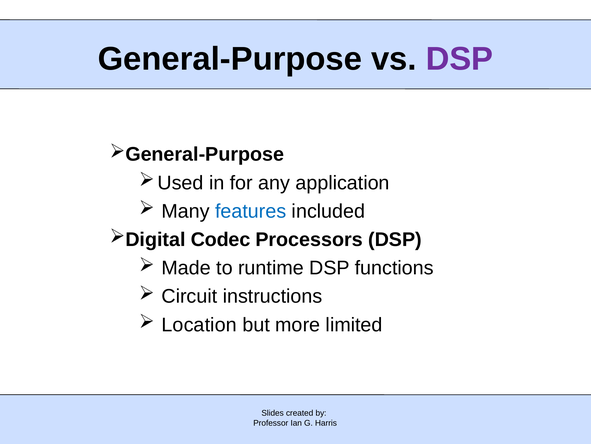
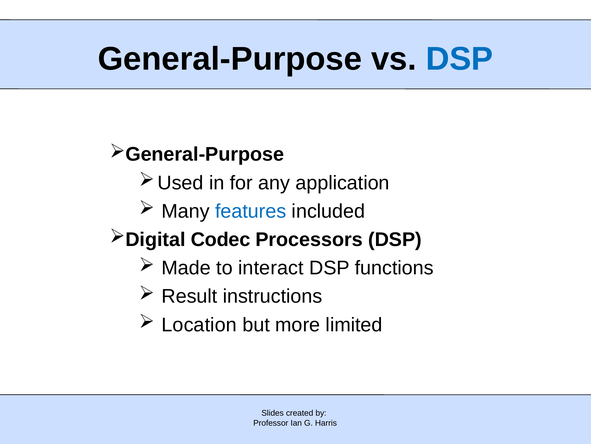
DSP colour: purple -> blue (459, 59)
runtime: runtime -> interact (271, 268)
Circuit: Circuit -> Result (189, 296)
